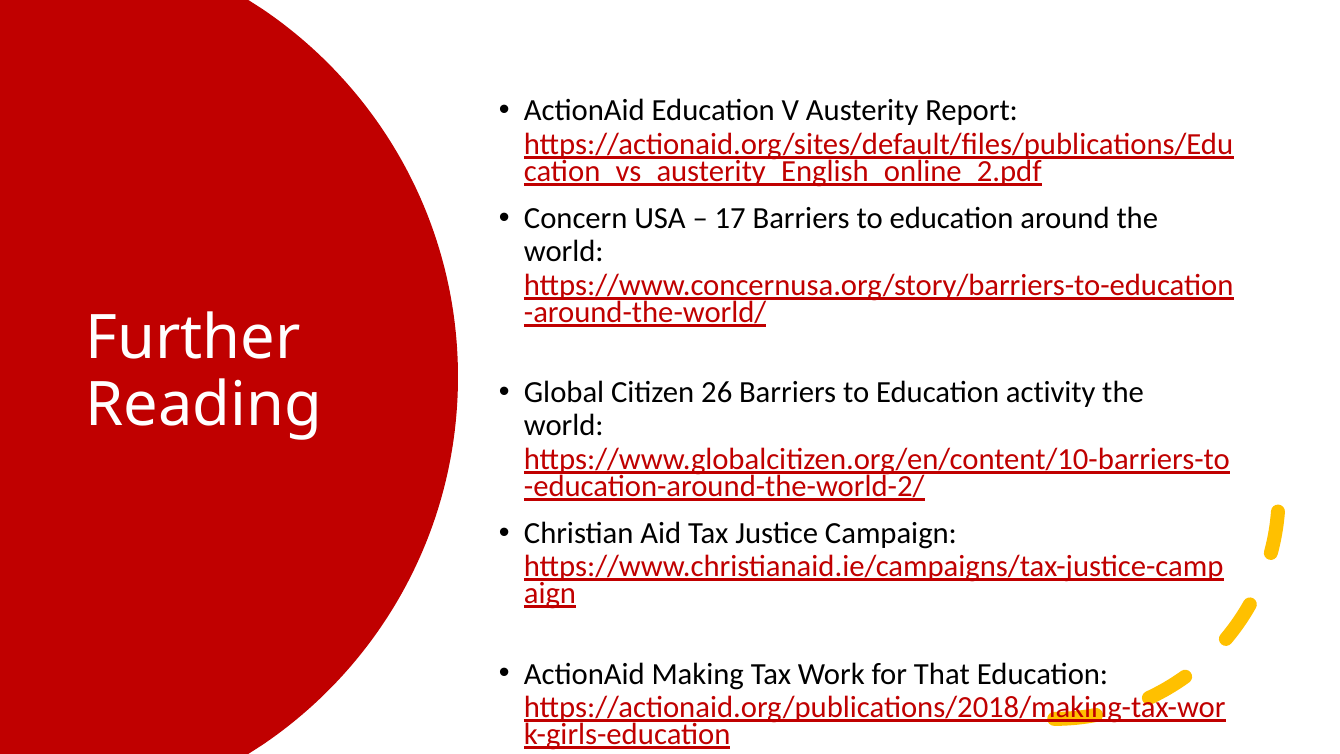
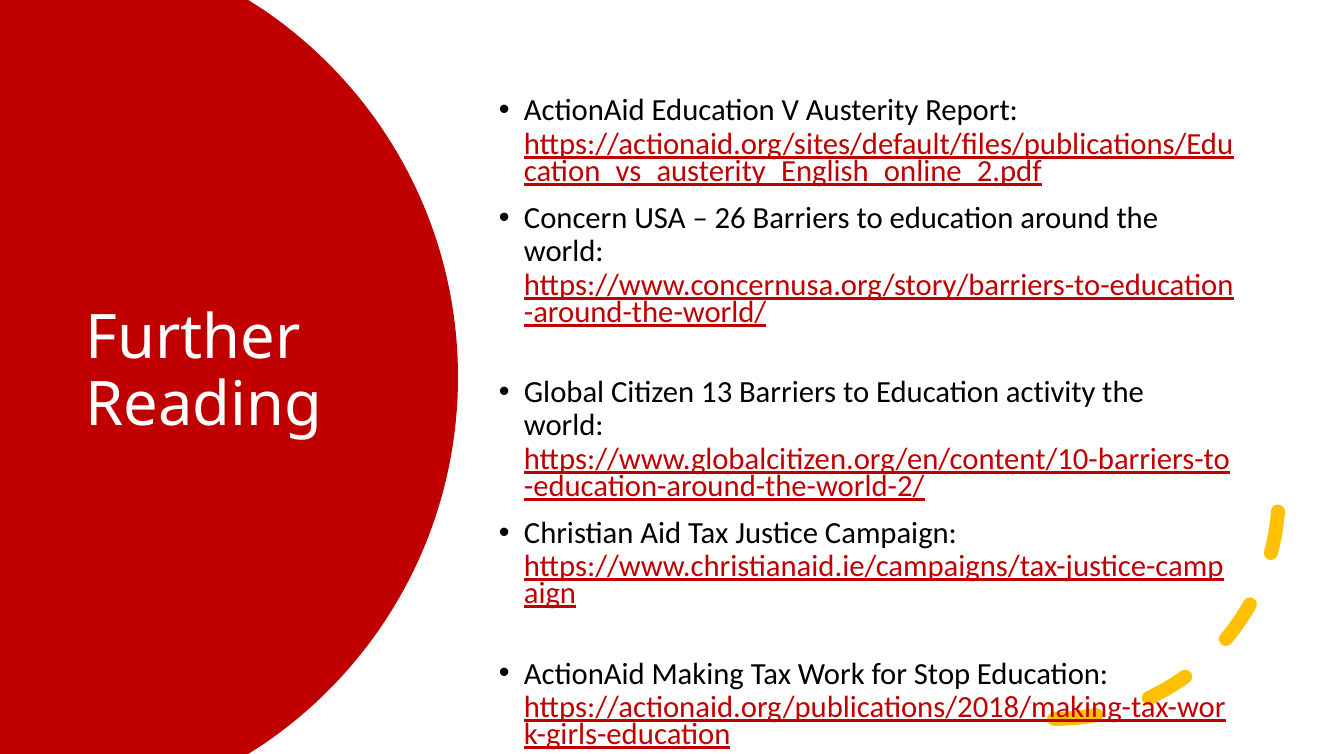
17: 17 -> 26 (730, 218)
26: 26 -> 13 (717, 392)
That: That -> Stop (942, 674)
